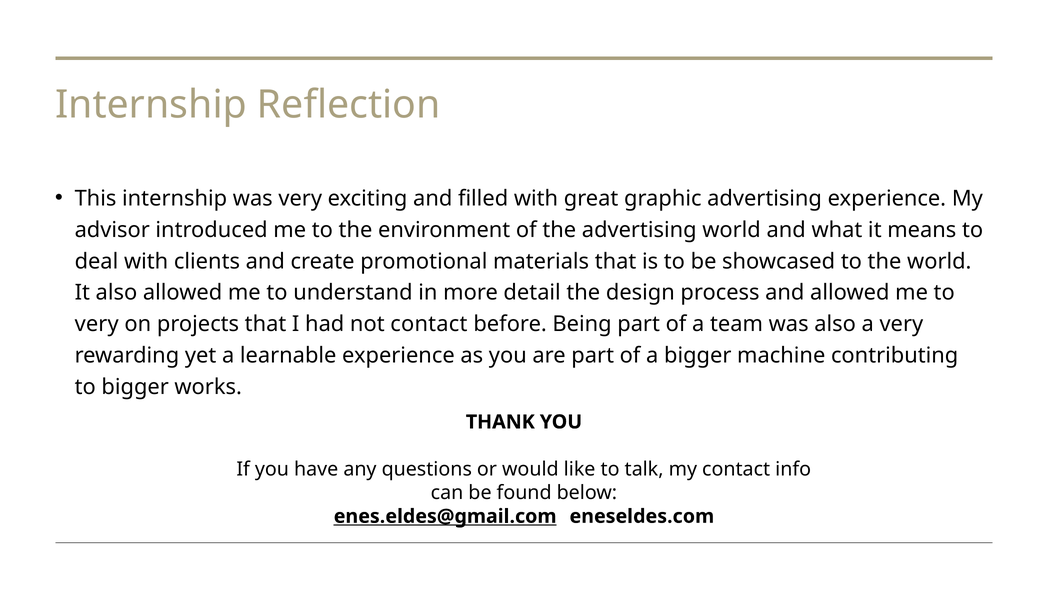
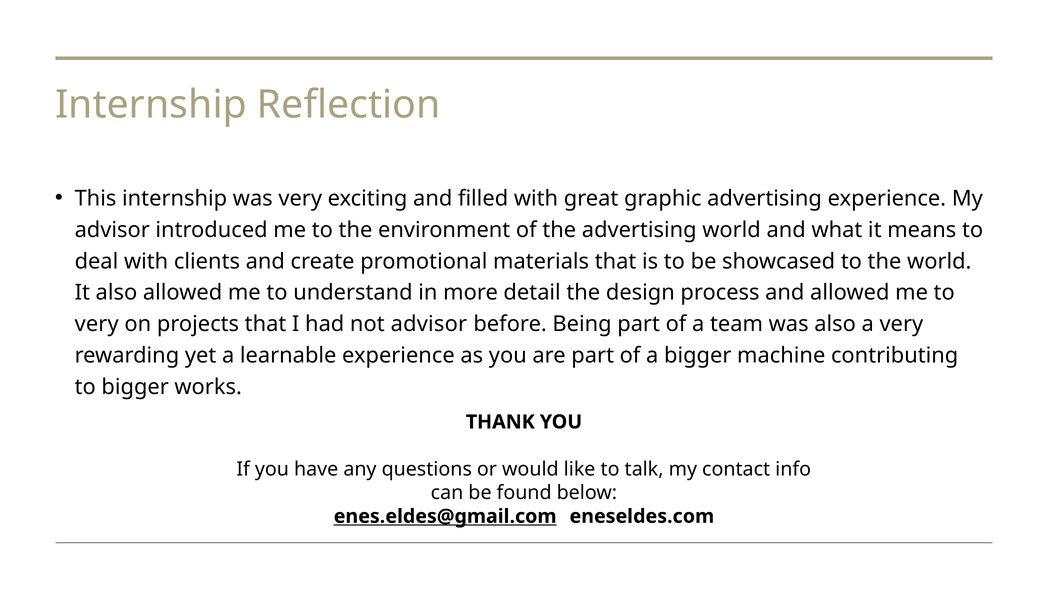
not contact: contact -> advisor (429, 324)
